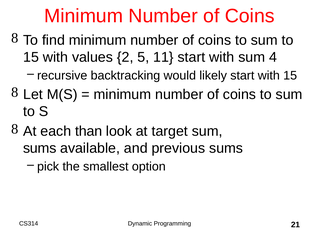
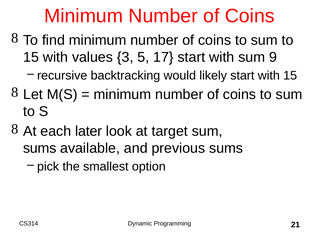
2: 2 -> 3 (125, 57)
11: 11 -> 17 (163, 57)
4: 4 -> 9 (273, 57)
than: than -> later (89, 131)
